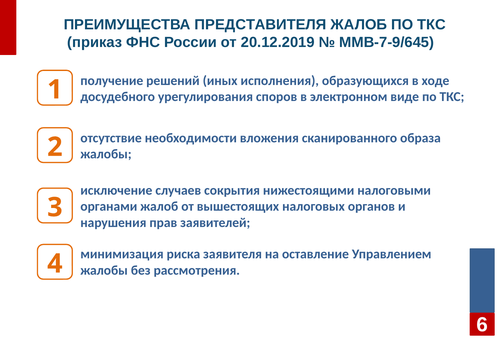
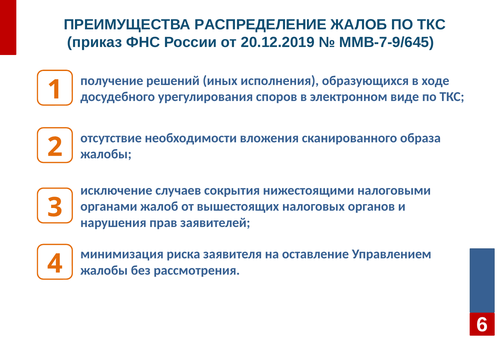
ПРЕДСТАВИТЕЛЯ: ПРЕДСТАВИТЕЛЯ -> РАСПРЕДЕЛЕНИЕ (261, 25)
